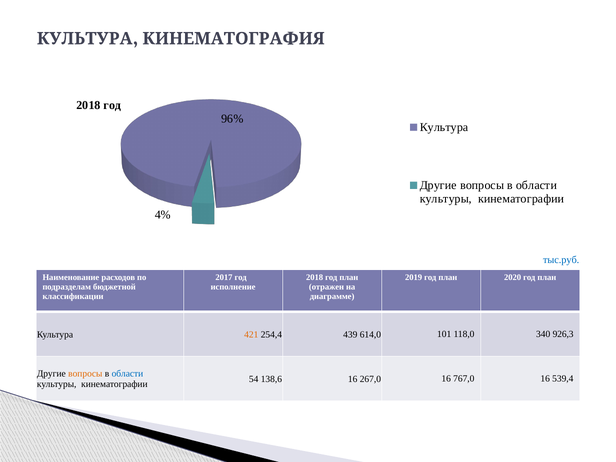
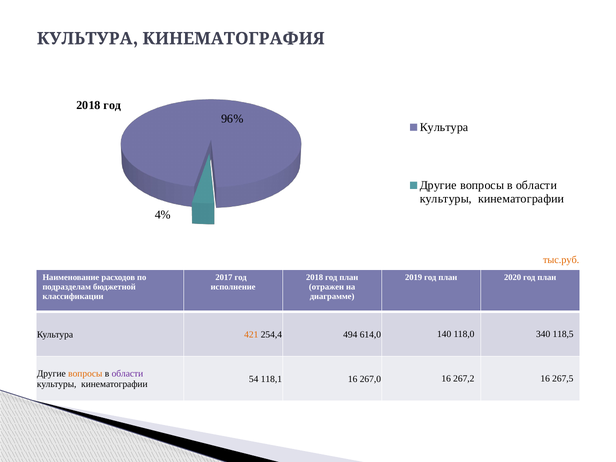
тыс.руб colour: blue -> orange (561, 260)
439: 439 -> 494 (350, 334)
101: 101 -> 140 (444, 334)
926,3: 926,3 -> 118,5 (563, 334)
области colour: blue -> purple (127, 374)
138,6: 138,6 -> 118,1 (271, 379)
767,0: 767,0 -> 267,2 (464, 379)
539,4: 539,4 -> 267,5 (563, 379)
